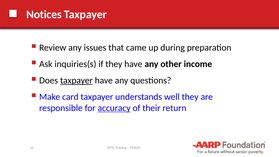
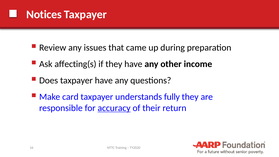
inquiries(s: inquiries(s -> affecting(s (75, 64)
taxpayer underline: present -> none (76, 80)
well: well -> fully (172, 97)
